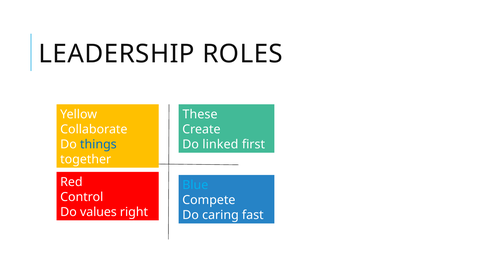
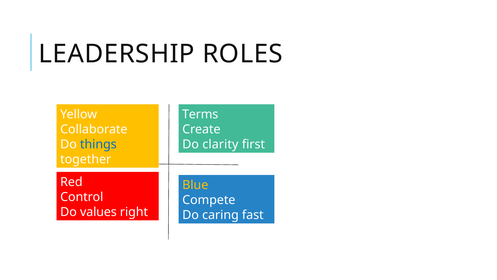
These: These -> Terms (200, 114)
linked: linked -> clarity (220, 144)
Blue colour: light blue -> yellow (195, 185)
